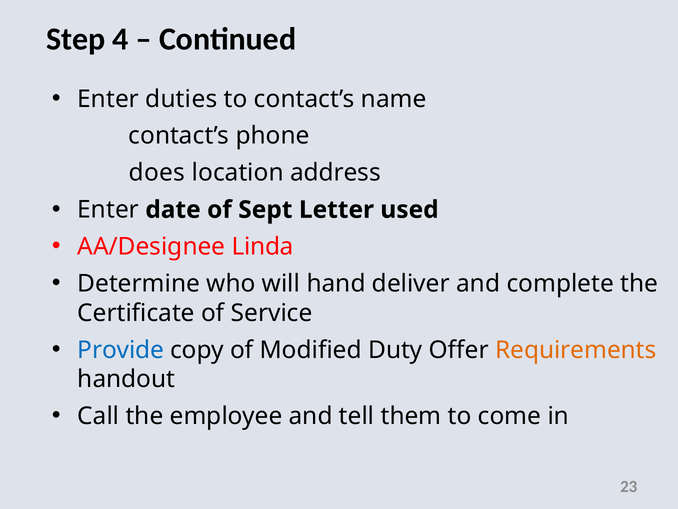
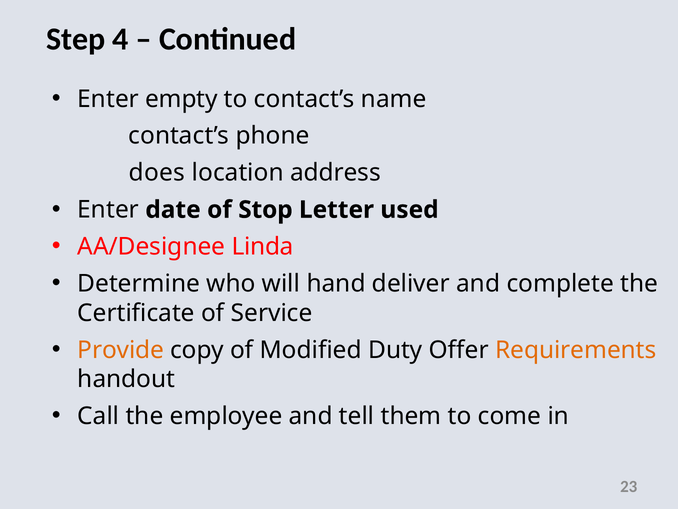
duties: duties -> empty (181, 99)
Sept: Sept -> Stop (265, 210)
Provide colour: blue -> orange (121, 350)
